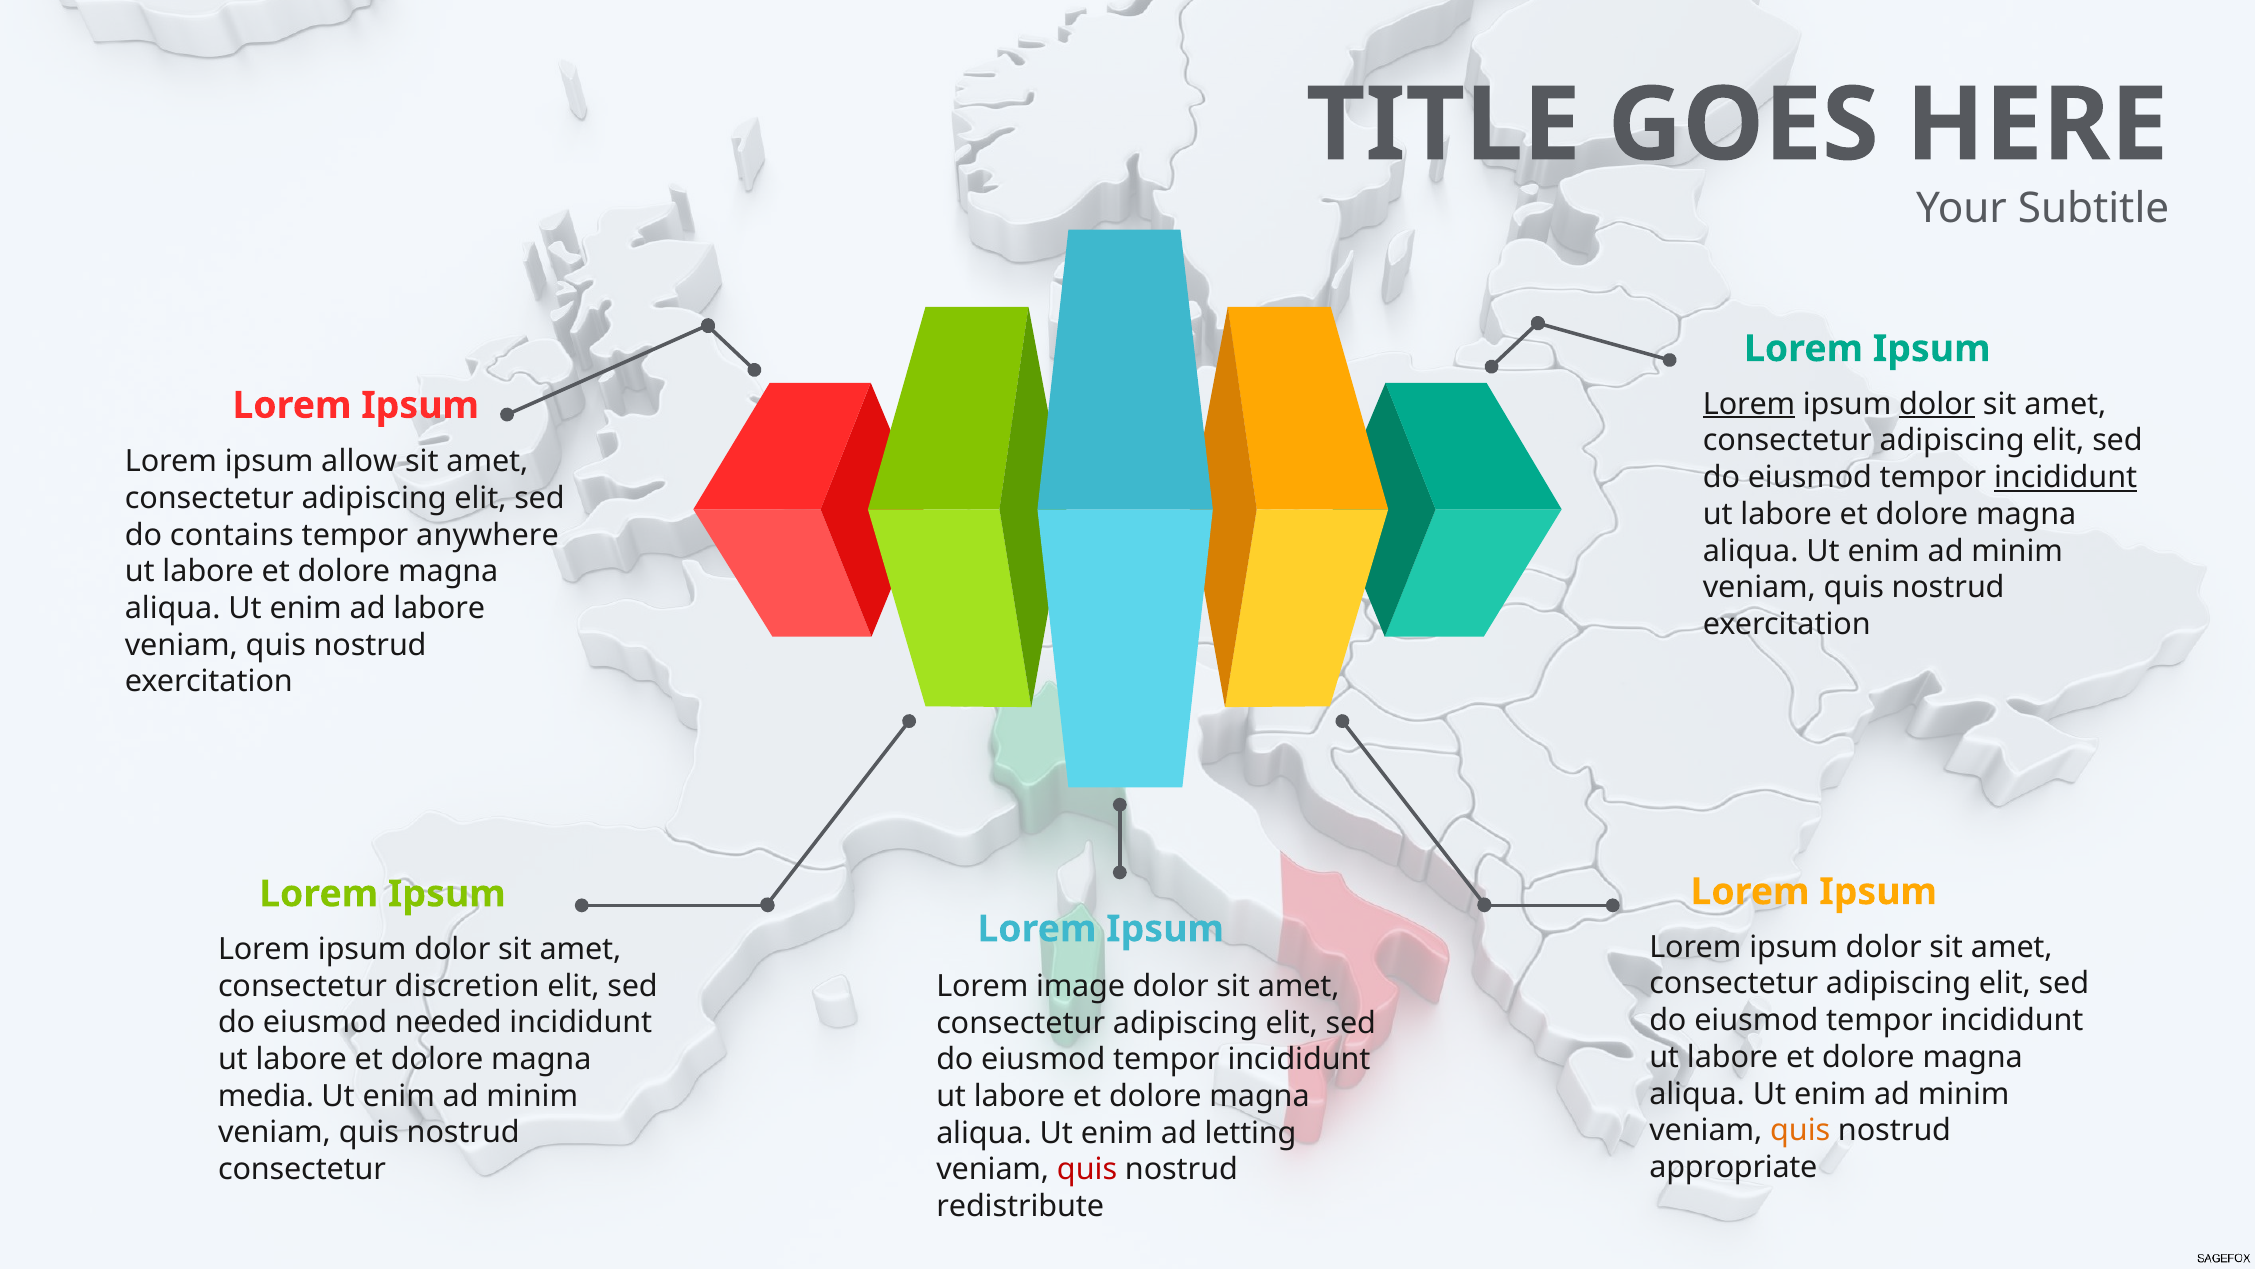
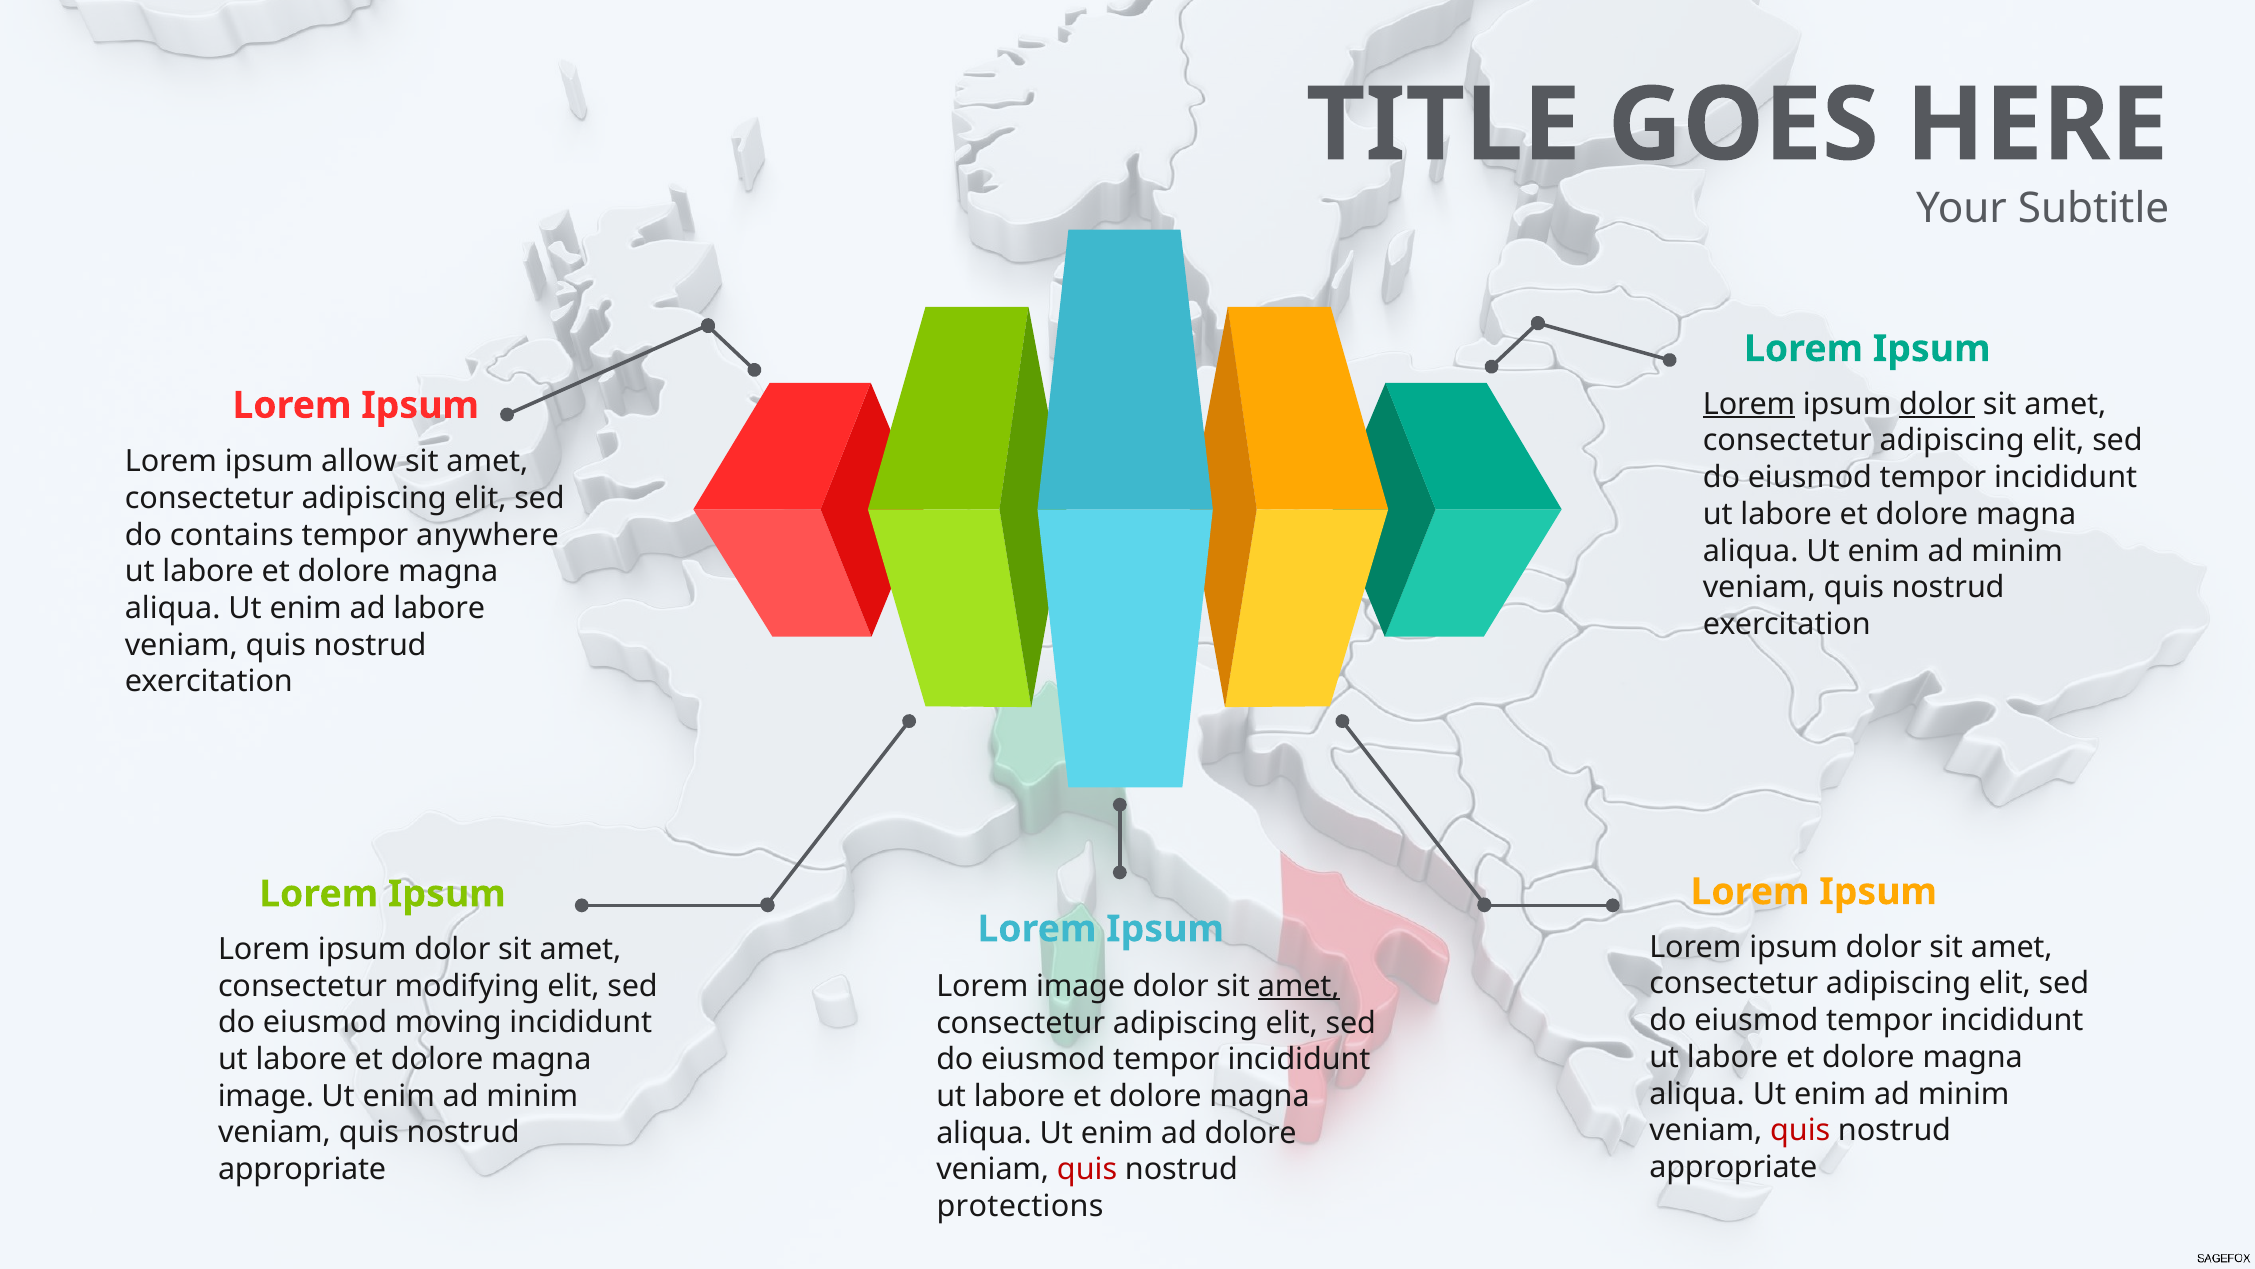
incididunt underline: present -> none (2066, 477)
discretion: discretion -> modifying (467, 986)
amet underline: none -> present (1299, 986)
needed: needed -> moving (448, 1022)
media: media -> image (266, 1096)
quis colour: orange -> red (1800, 1130)
ad letting: letting -> dolore (1251, 1133)
consectetur: consectetur -> appropriate (302, 1169)
redistribute: redistribute -> protections (1020, 1206)
